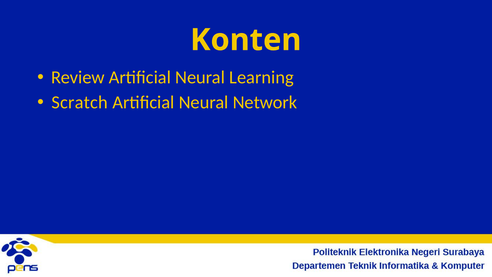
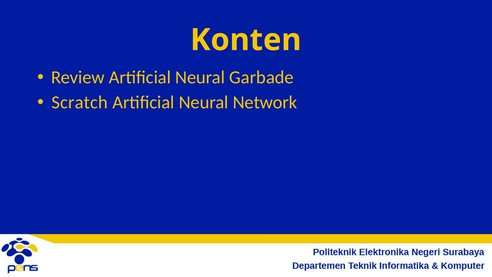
Learning: Learning -> Garbade (262, 77)
